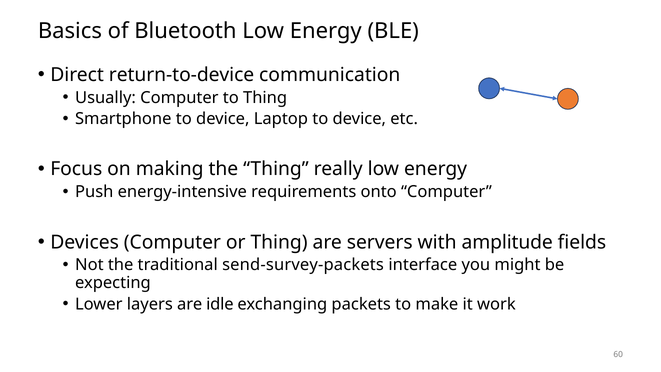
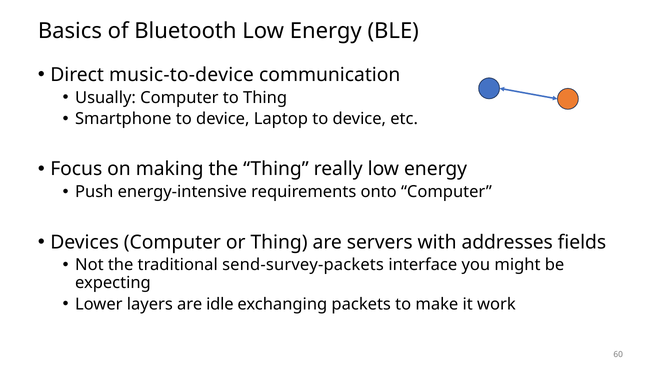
return-to-device: return-to-device -> music-to-device (181, 75)
amplitude: amplitude -> addresses (507, 242)
